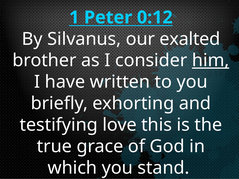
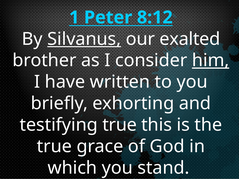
0:12: 0:12 -> 8:12 (155, 17)
Silvanus underline: none -> present (84, 39)
testifying love: love -> true (120, 125)
